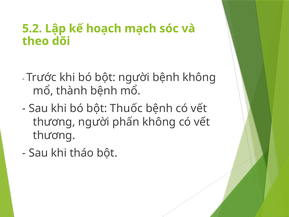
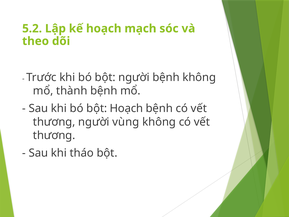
bột Thuốc: Thuốc -> Hoạch (126, 108)
phấn: phấn -> vùng (126, 122)
